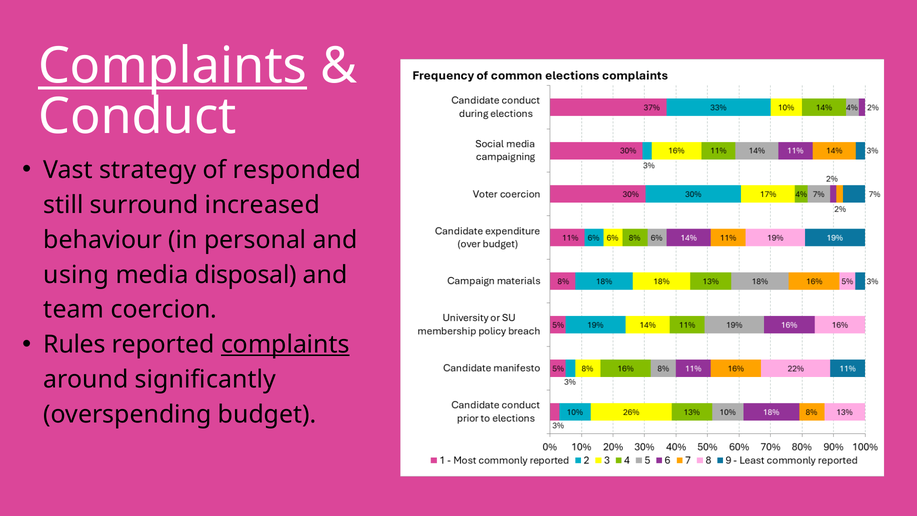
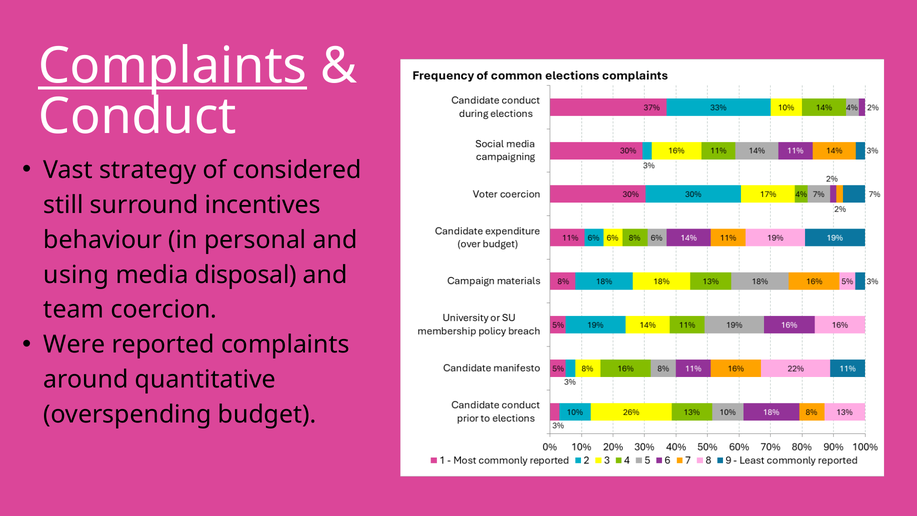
responded: responded -> considered (297, 170)
increased: increased -> incentives (263, 205)
Rules: Rules -> Were (74, 345)
complaints underline: present -> none (285, 345)
significantly: significantly -> quantitative (205, 379)
